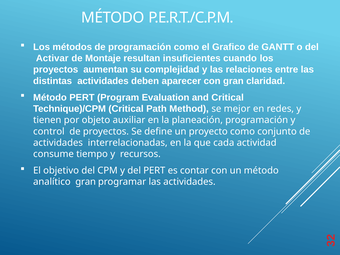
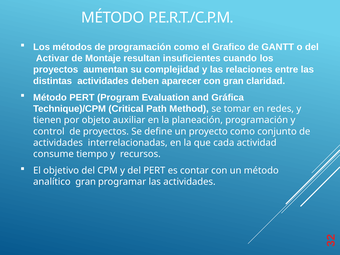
and Critical: Critical -> Gráfica (228, 97)
mejor: mejor -> tomar (237, 109)
